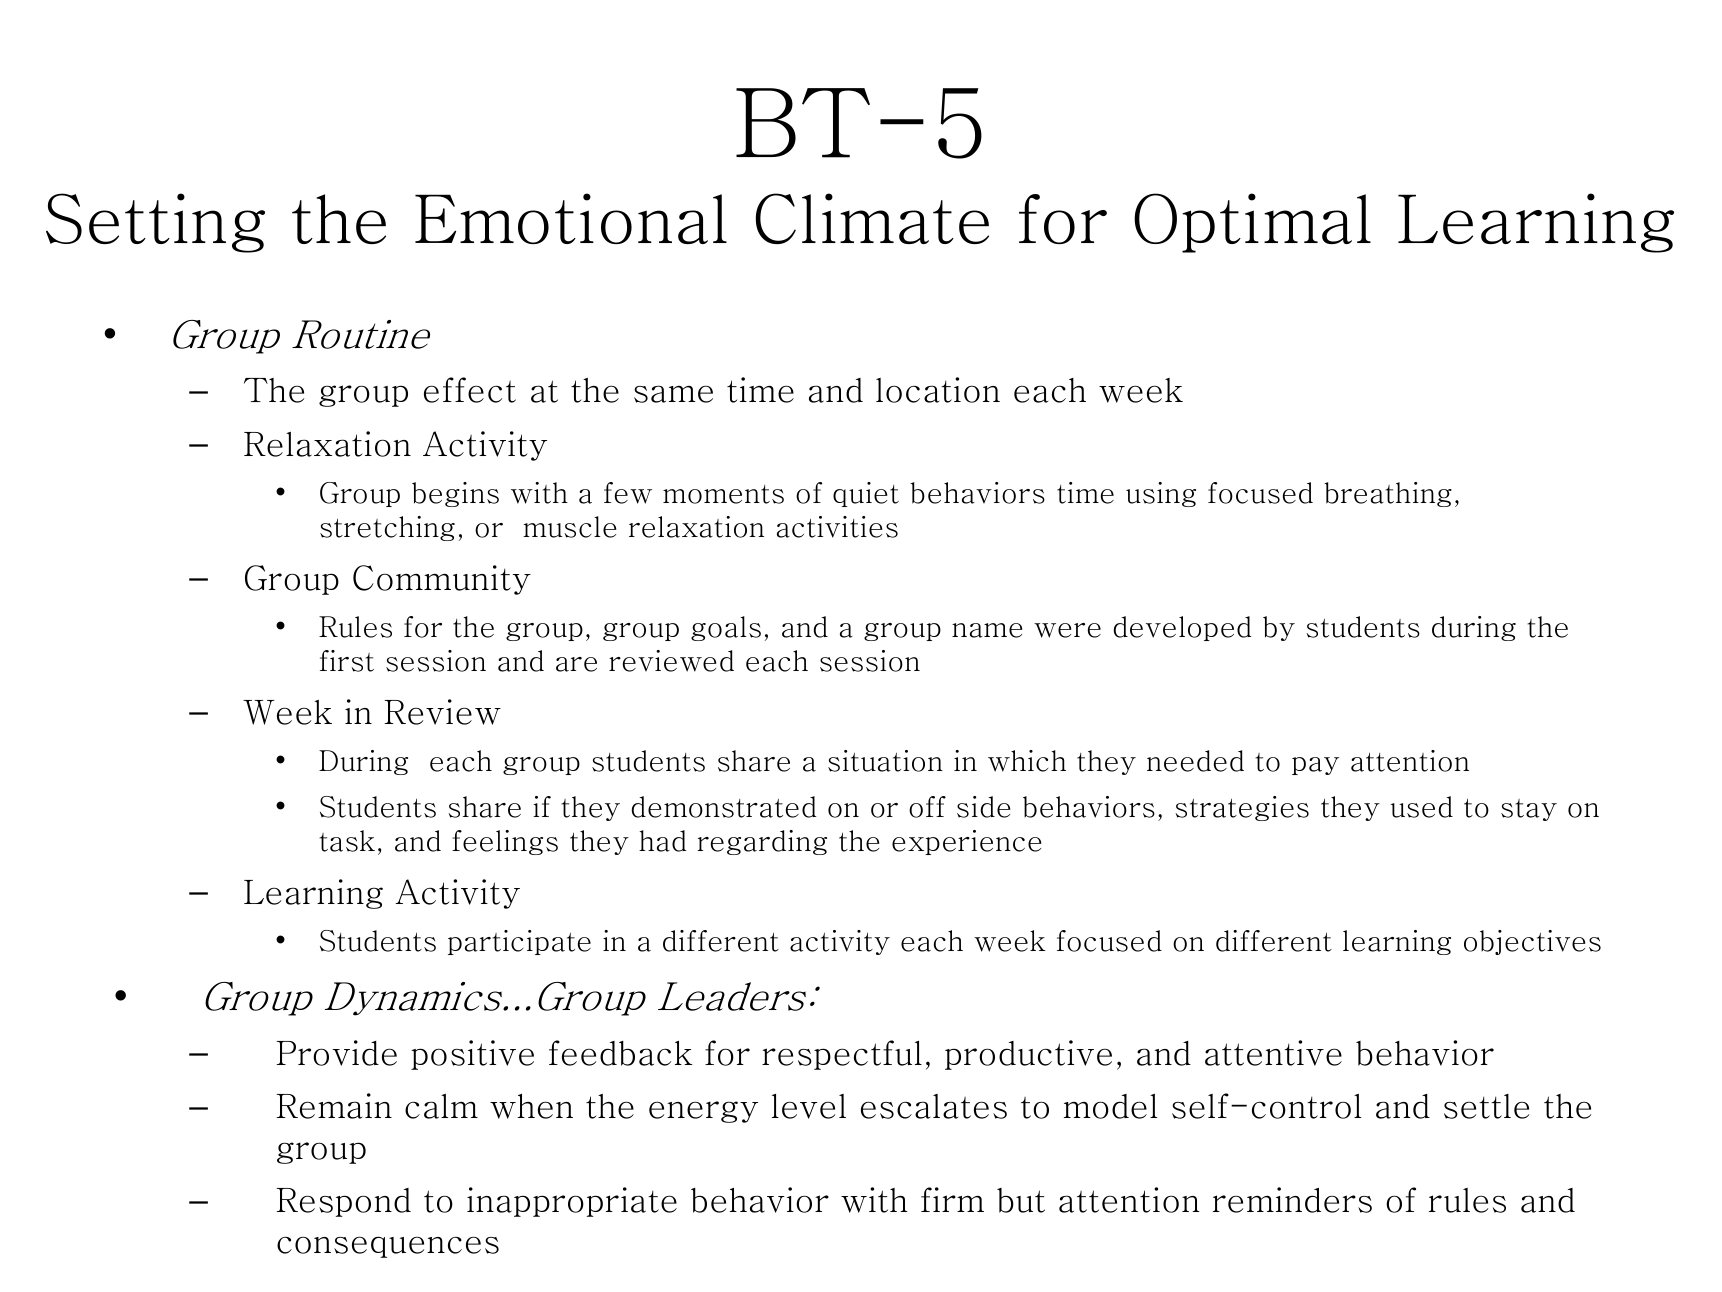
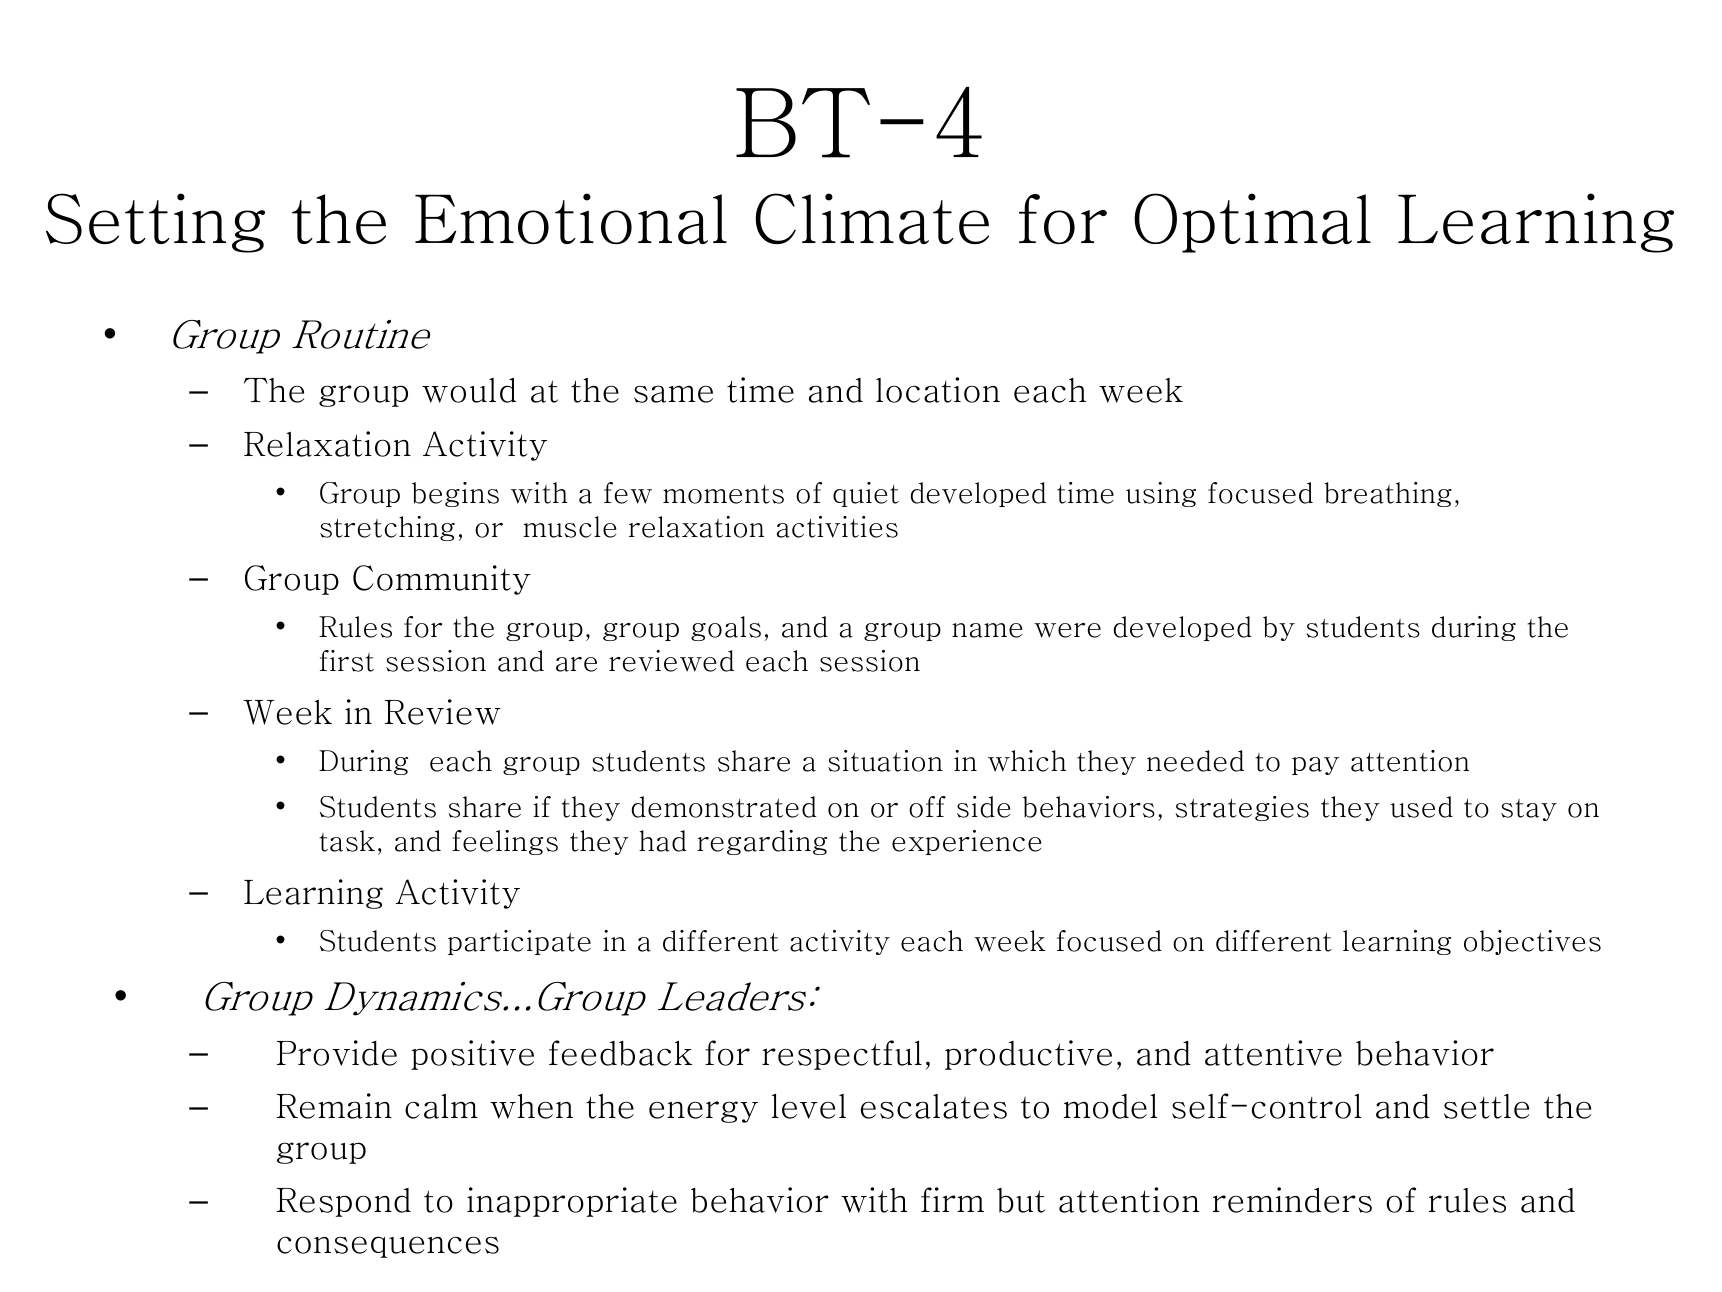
BT-5: BT-5 -> BT-4 (861, 126)
effect: effect -> would (469, 392)
quiet behaviors: behaviors -> developed (978, 494)
